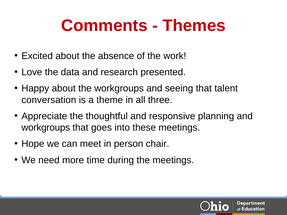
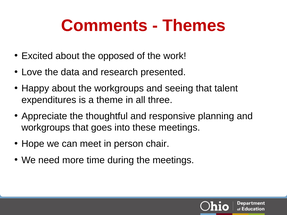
absence: absence -> opposed (116, 56)
conversation: conversation -> expenditures (49, 100)
